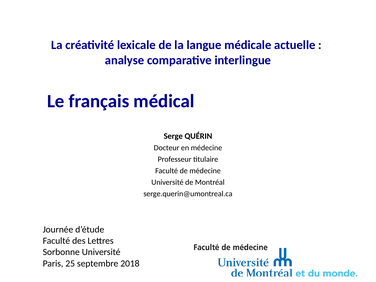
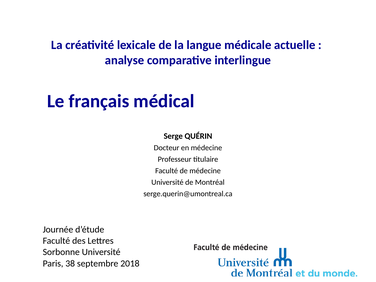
25: 25 -> 38 (70, 263)
